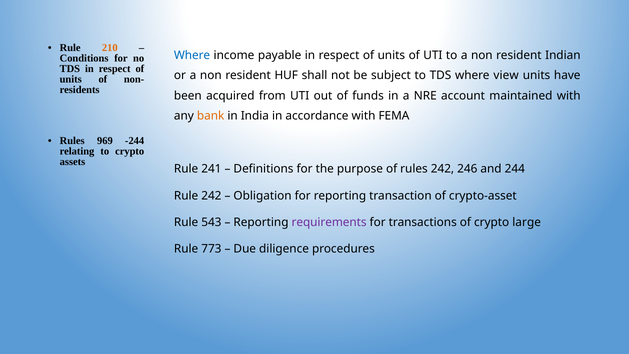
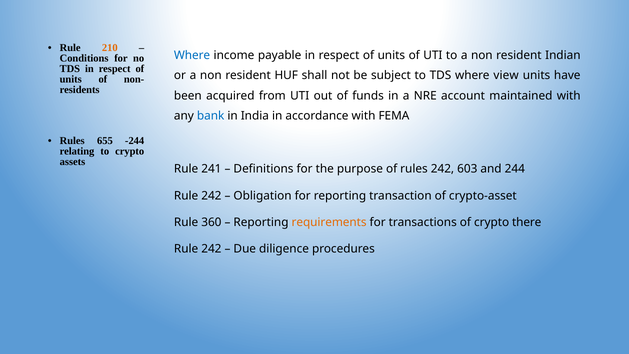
bank colour: orange -> blue (211, 116)
969: 969 -> 655 (105, 141)
246: 246 -> 603 (467, 169)
543: 543 -> 360 (211, 222)
requirements colour: purple -> orange (329, 222)
large: large -> there (527, 222)
773: 773 -> 242 (211, 249)
